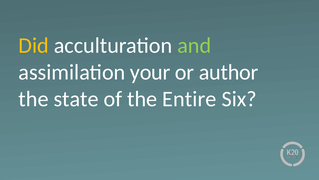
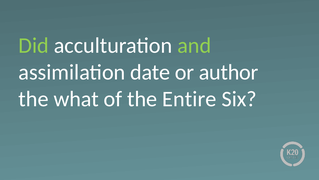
Did colour: yellow -> light green (34, 46)
your: your -> date (150, 72)
state: state -> what (76, 99)
